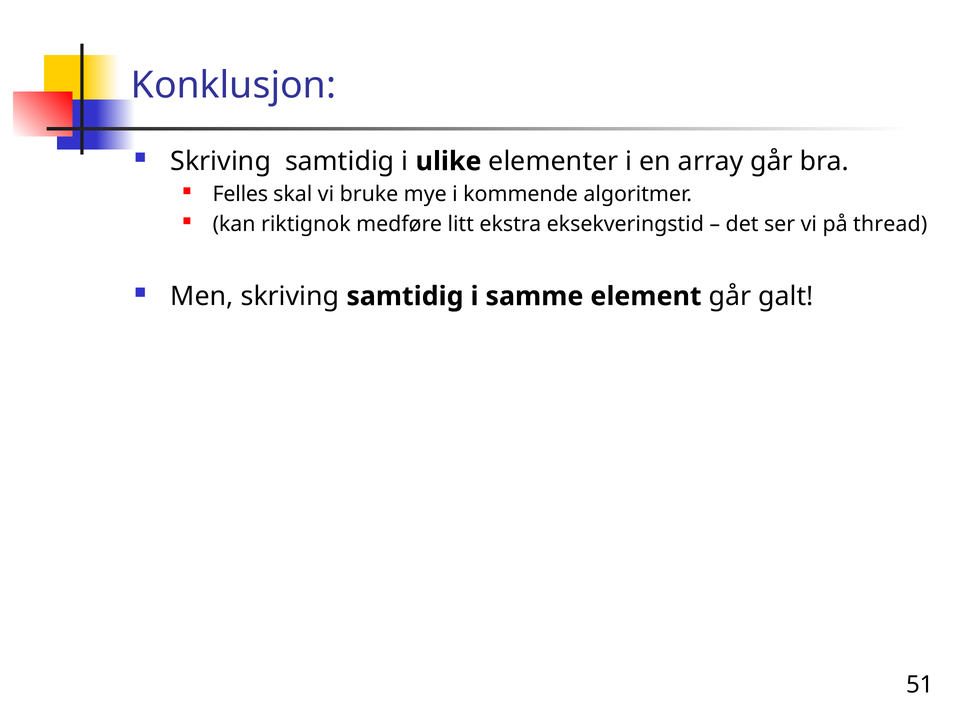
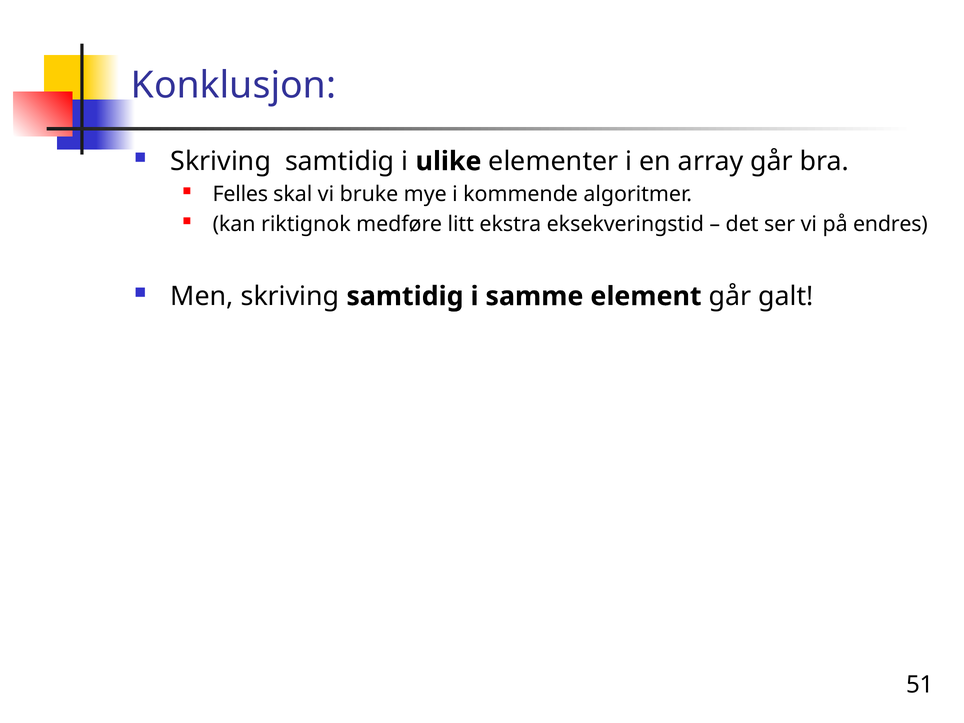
thread: thread -> endres (890, 224)
